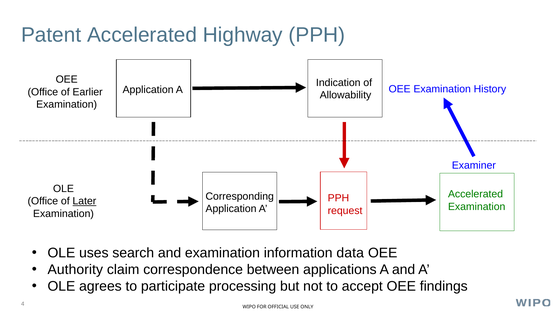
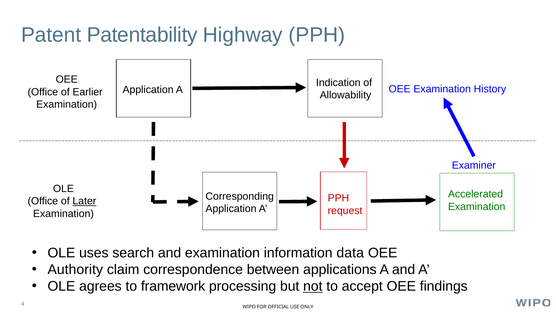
Patent Accelerated: Accelerated -> Patentability (142, 35)
participate: participate -> framework (173, 286)
not underline: none -> present (313, 286)
